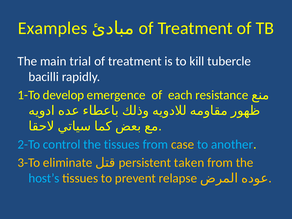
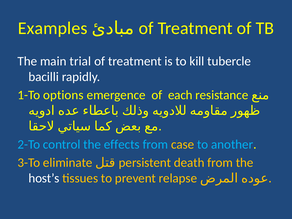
develop: develop -> options (63, 95)
the tissues: tissues -> effects (122, 144)
taken: taken -> death (189, 163)
host’s colour: light blue -> white (44, 178)
